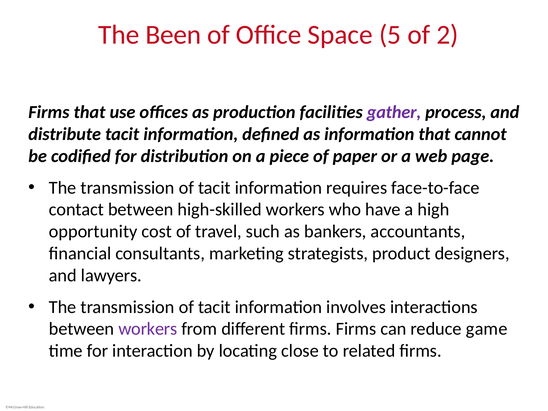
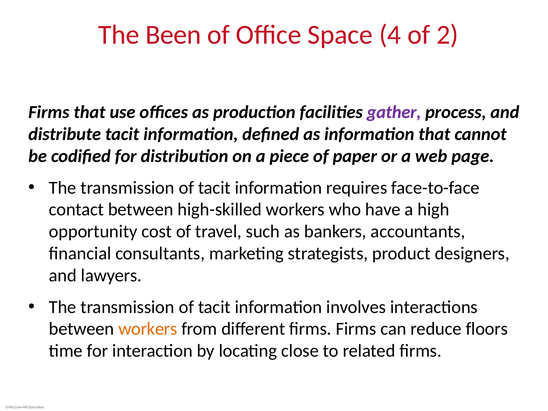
5: 5 -> 4 (390, 35)
workers colour: purple -> orange (148, 329)
game: game -> floors (487, 329)
